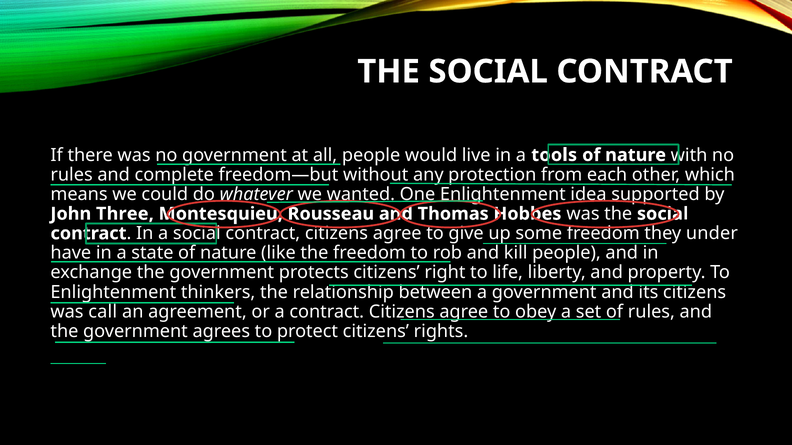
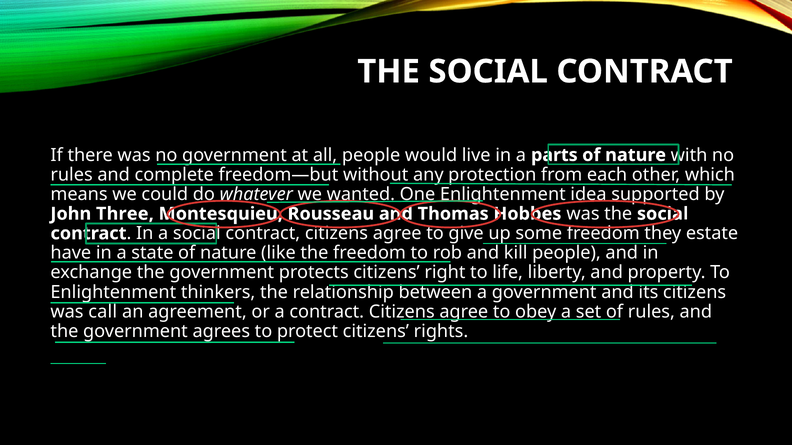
tools: tools -> parts (554, 155)
under: under -> estate (712, 234)
